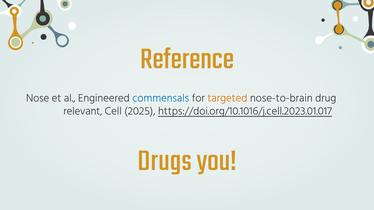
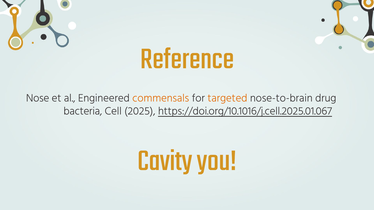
commensals colour: blue -> orange (161, 98)
relevant: relevant -> bacteria (83, 111)
https://doi.org/10.1016/j.cell.2023.01.017: https://doi.org/10.1016/j.cell.2023.01.017 -> https://doi.org/10.1016/j.cell.2025.01.067 (245, 111)
Drugs: Drugs -> Cavity (165, 160)
